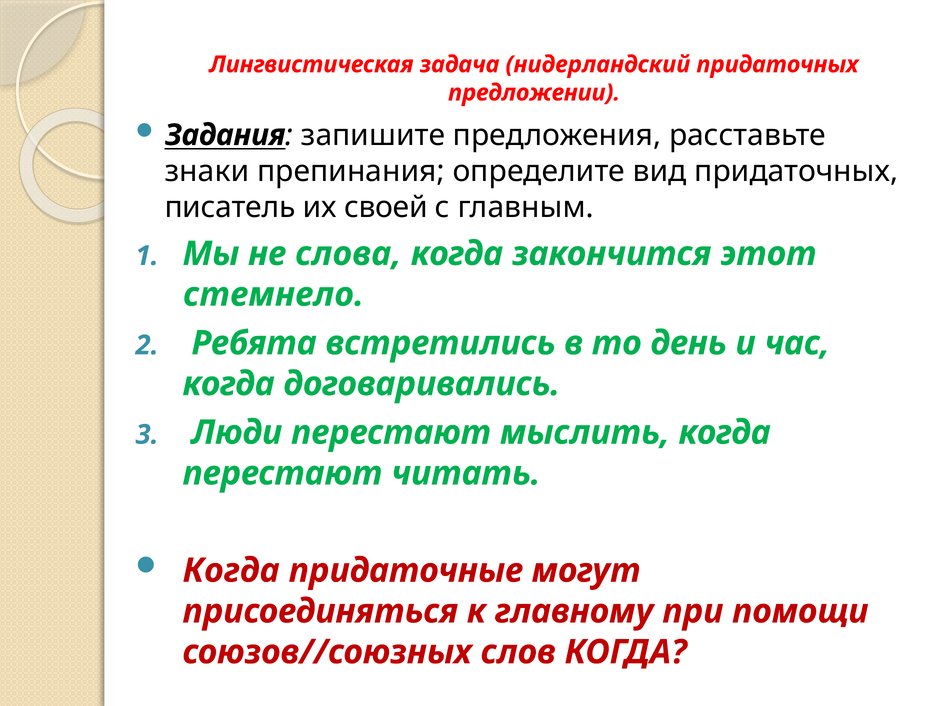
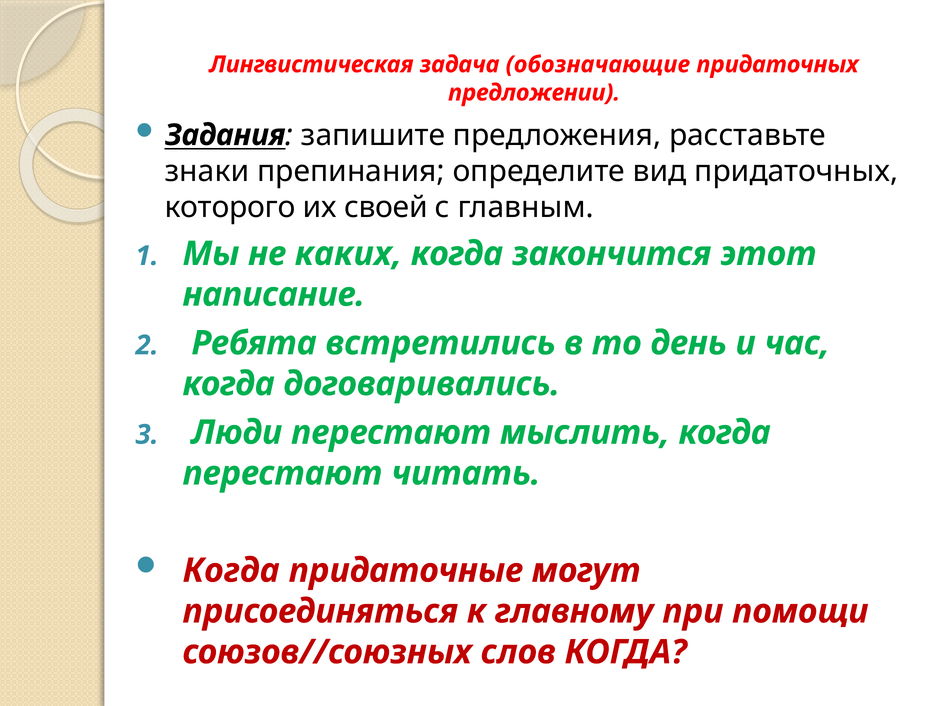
нидерландский: нидерландский -> обозначающие (598, 65)
писатель: писатель -> которого (230, 207)
слова: слова -> каких (348, 254)
стемнело: стемнело -> написание (274, 295)
